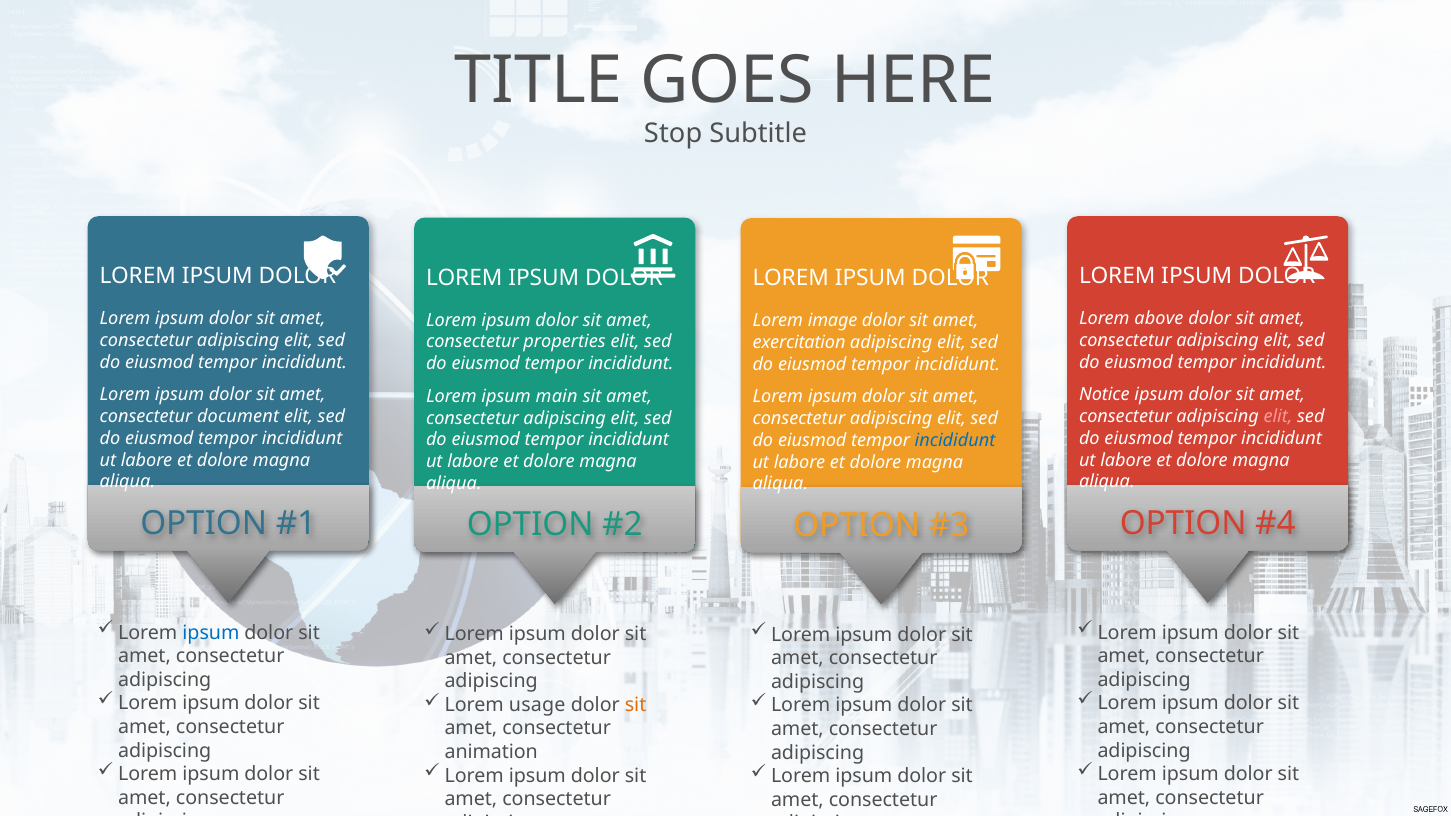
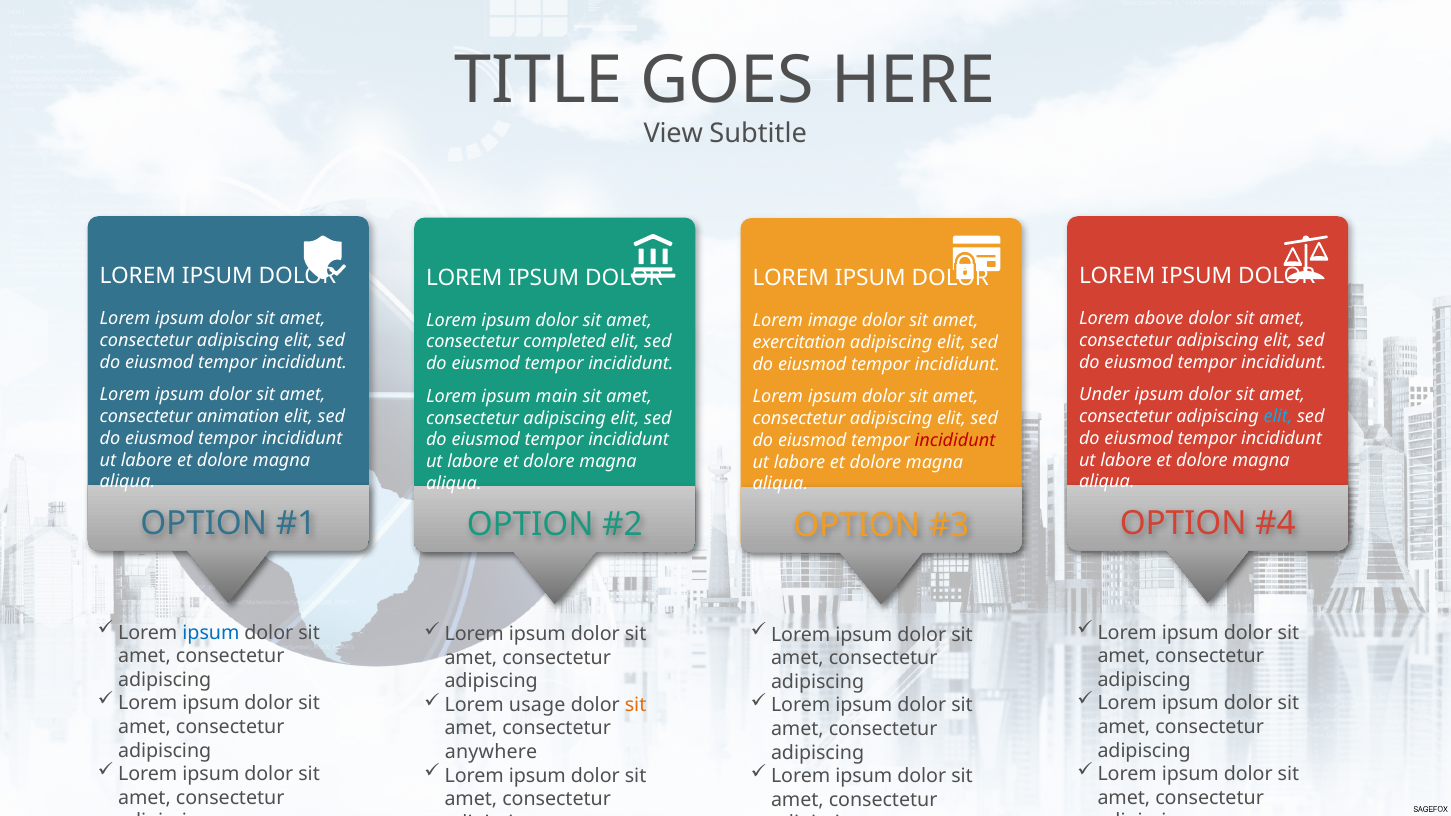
Stop: Stop -> View (673, 134)
properties: properties -> completed (565, 342)
Notice: Notice -> Under (1104, 395)
document: document -> animation (238, 417)
elit colour: pink -> light blue (1278, 417)
incididunt colour: blue -> red (955, 440)
animation: animation -> anywhere (491, 752)
